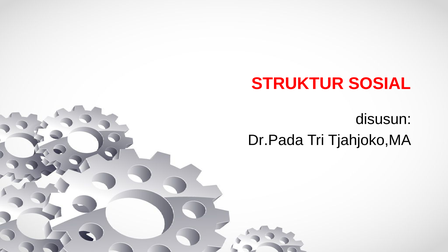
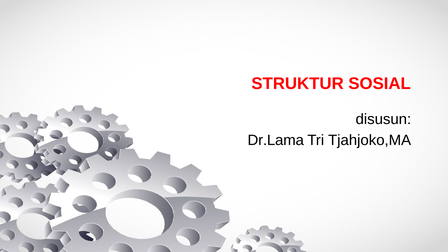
Dr.Pada: Dr.Pada -> Dr.Lama (276, 140)
